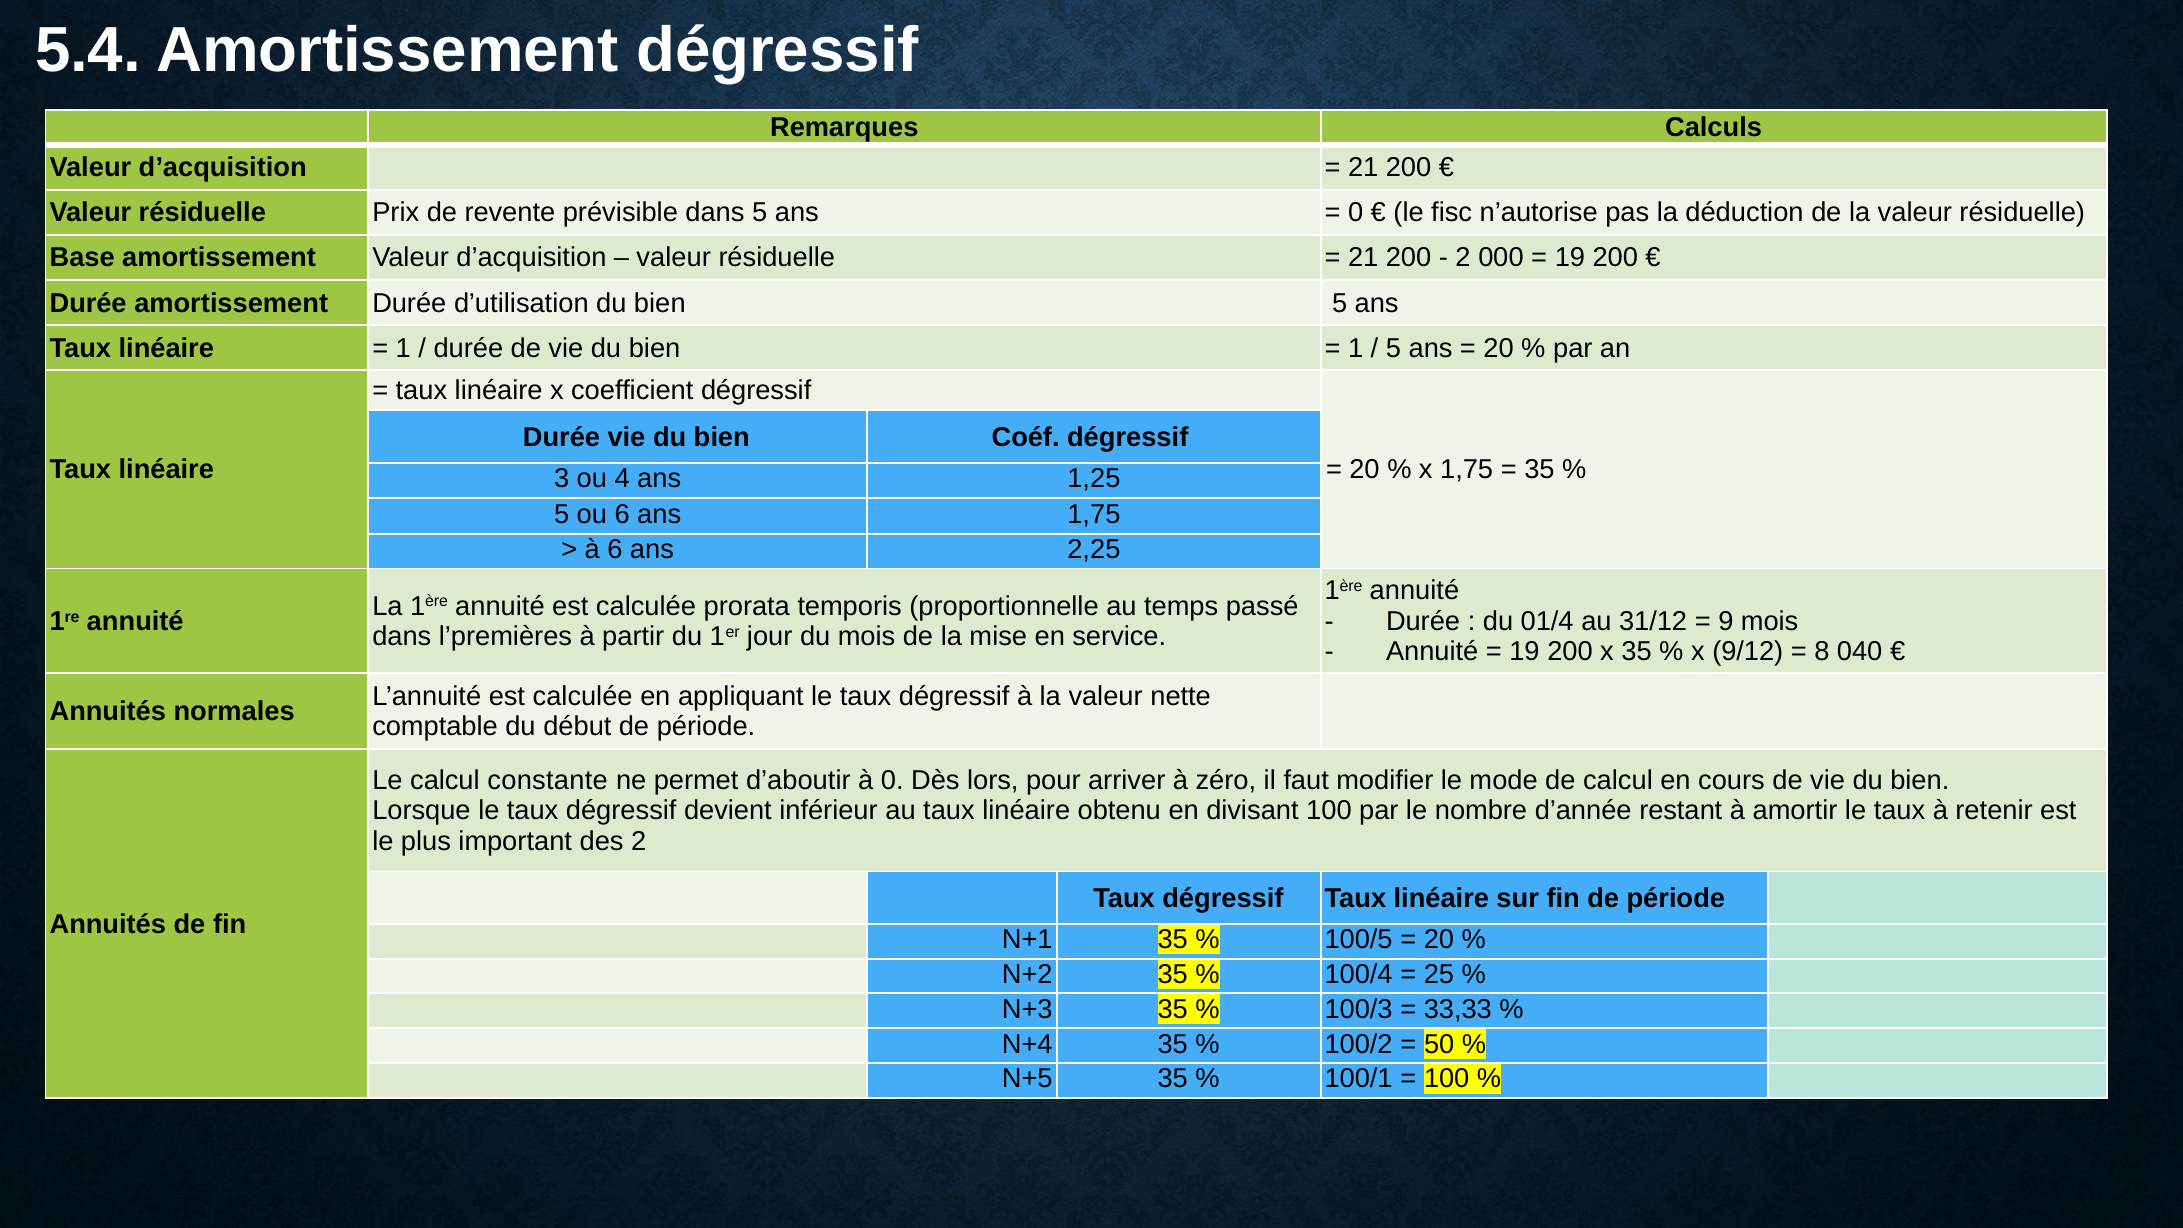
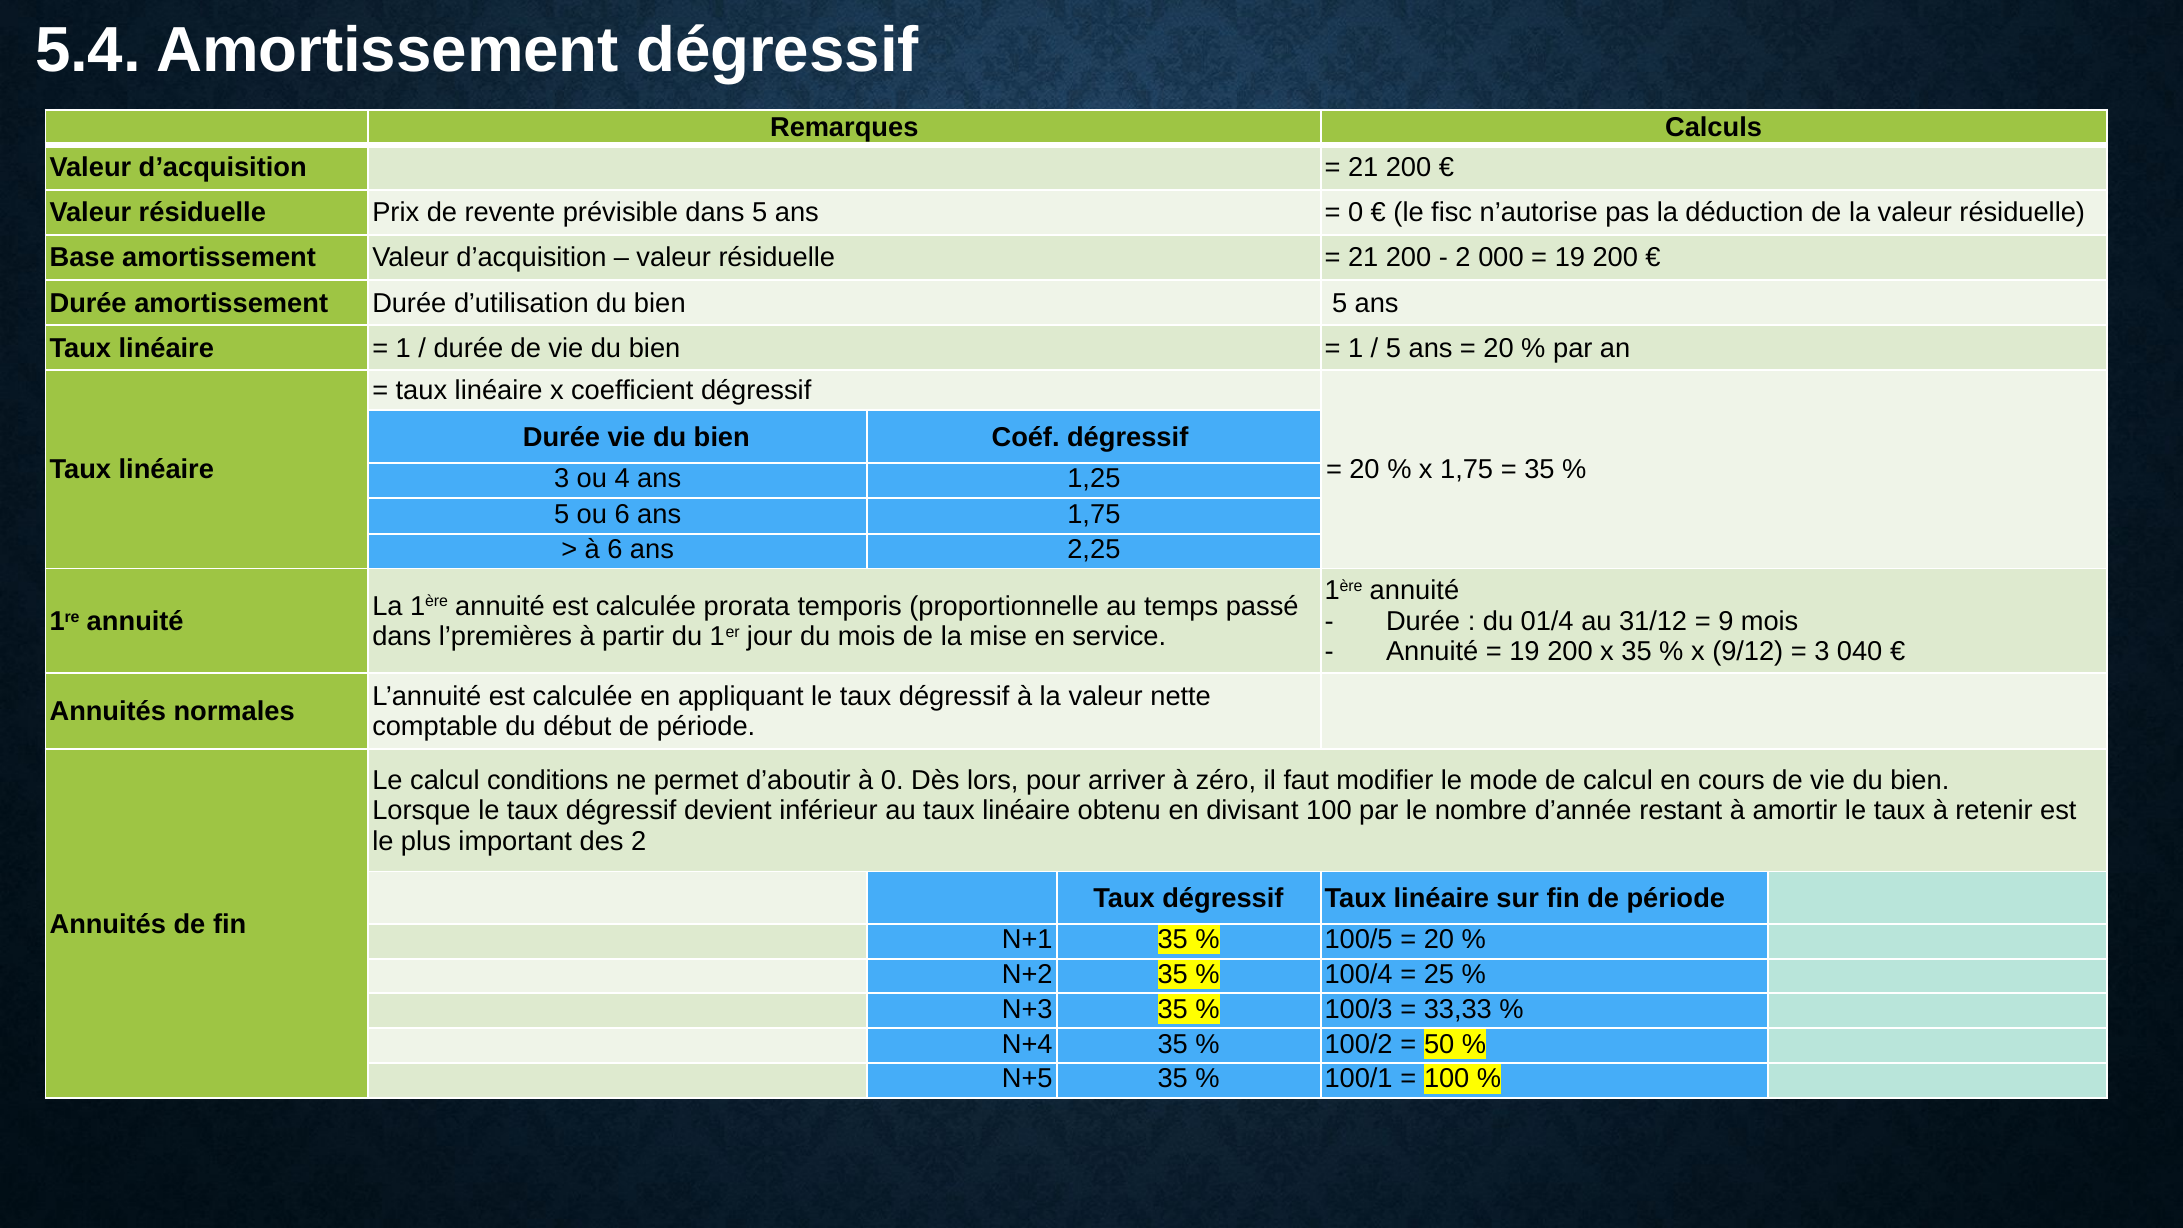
8: 8 -> 3 (1822, 652)
constante: constante -> conditions (548, 780)
